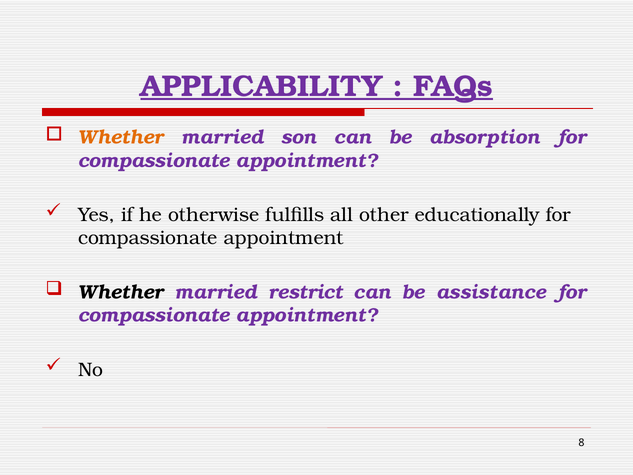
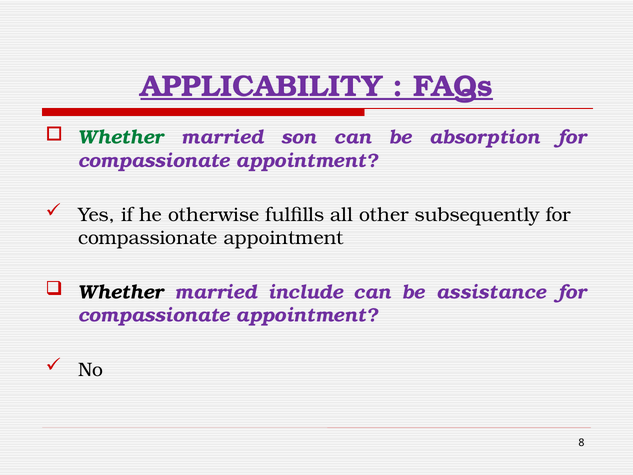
Whether colour: orange -> green (121, 137)
educationally: educationally -> subsequently (477, 215)
restrict: restrict -> include (306, 292)
